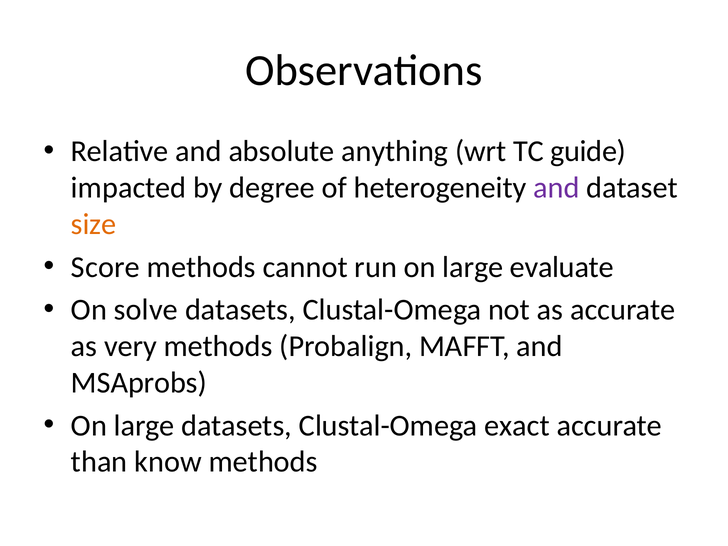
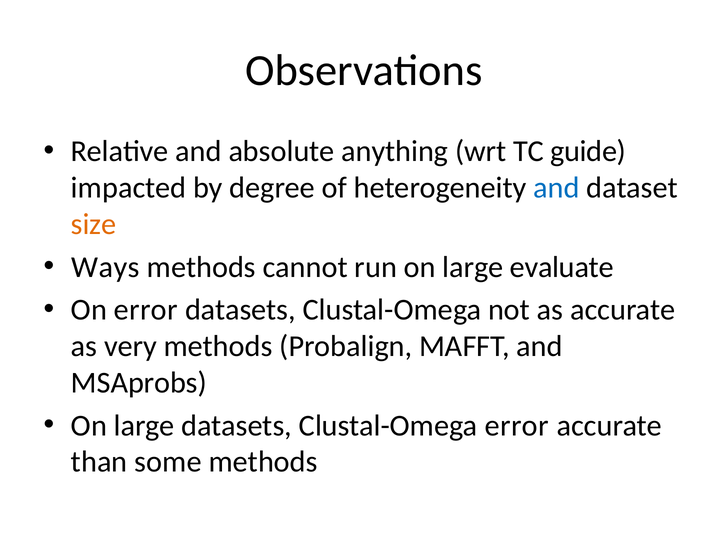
and colour: purple -> blue (556, 188)
Score: Score -> Ways (105, 267)
On solve: solve -> error (146, 310)
Clustal-Omega exact: exact -> error (517, 426)
know: know -> some (168, 462)
